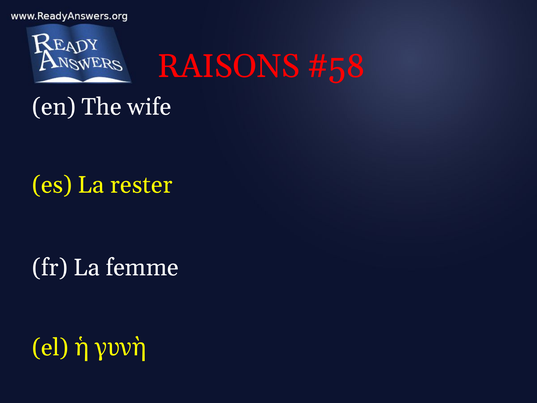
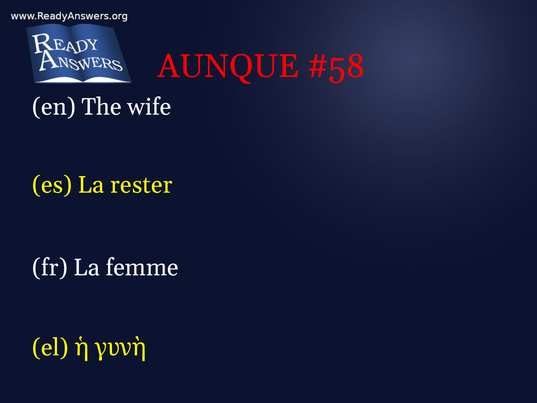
RAISONS: RAISONS -> AUNQUE (229, 66)
